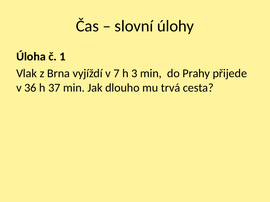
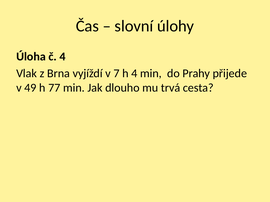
č 1: 1 -> 4 (62, 57)
h 3: 3 -> 4 (134, 73)
36: 36 -> 49 (30, 88)
37: 37 -> 77 (54, 88)
